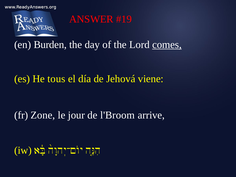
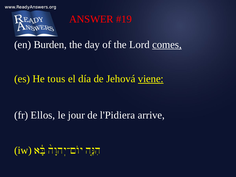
viene underline: none -> present (151, 79)
Zone: Zone -> Ellos (43, 115)
l'Broom: l'Broom -> l'Pidiera (117, 115)
